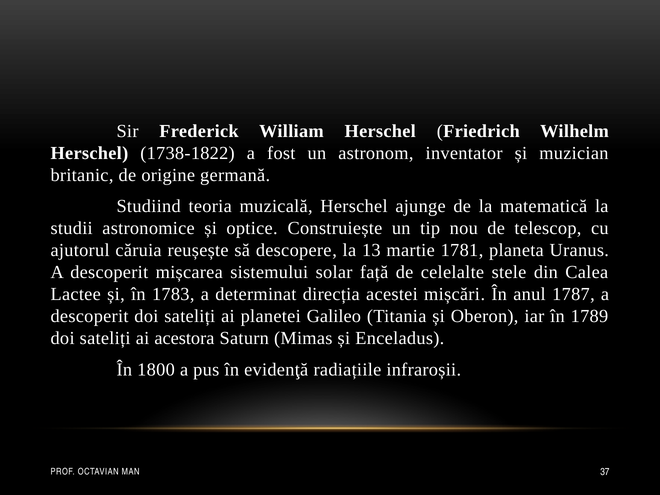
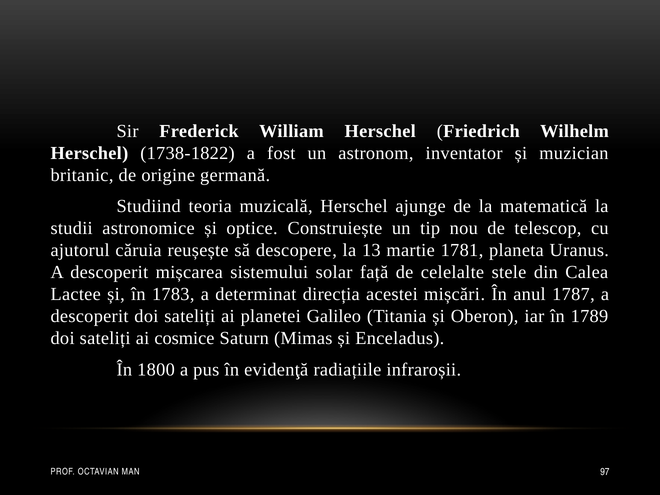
acestora: acestora -> cosmice (184, 338)
37: 37 -> 97 (605, 472)
